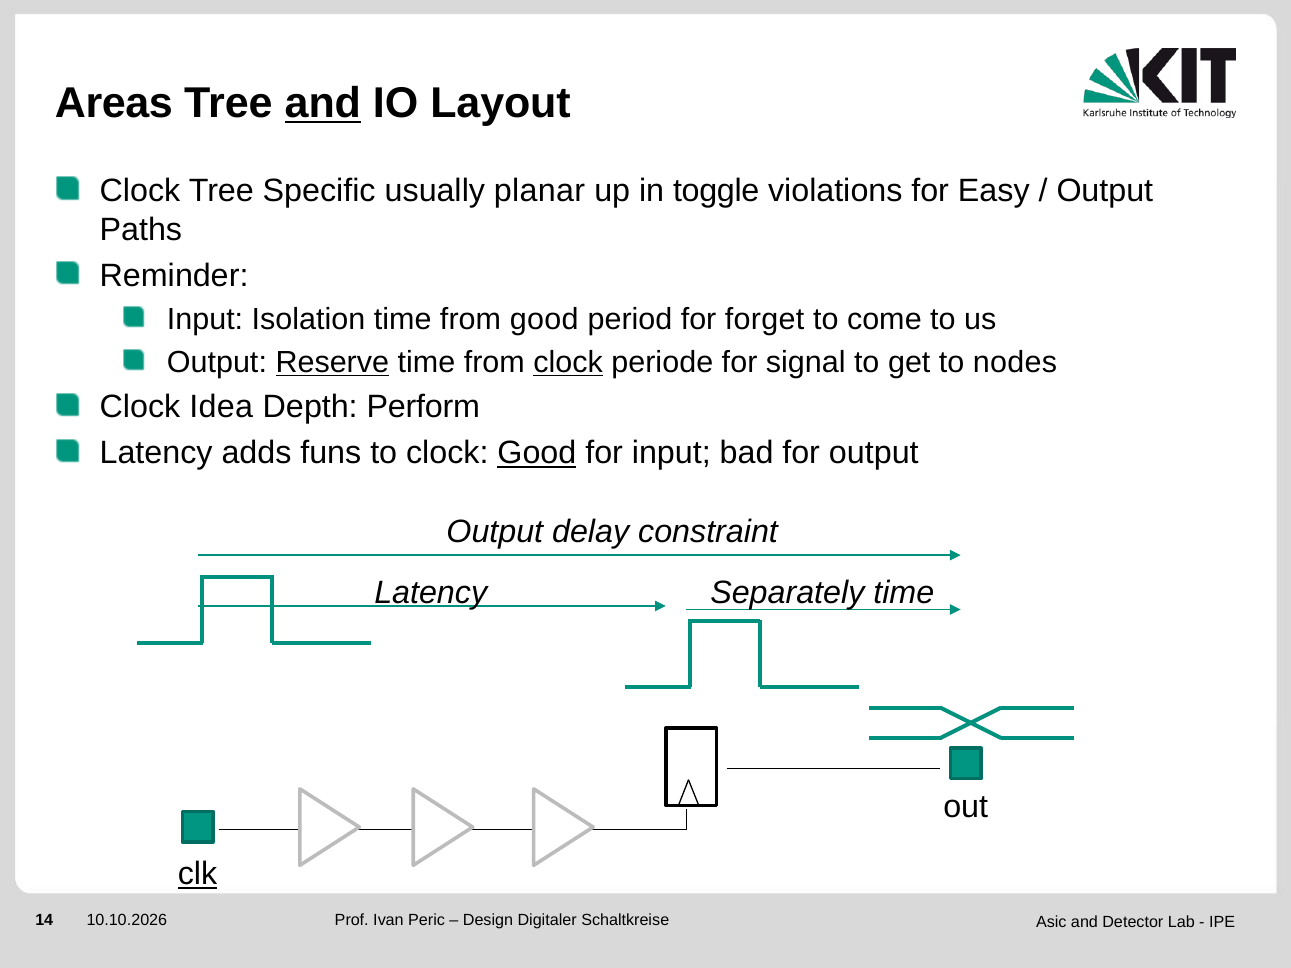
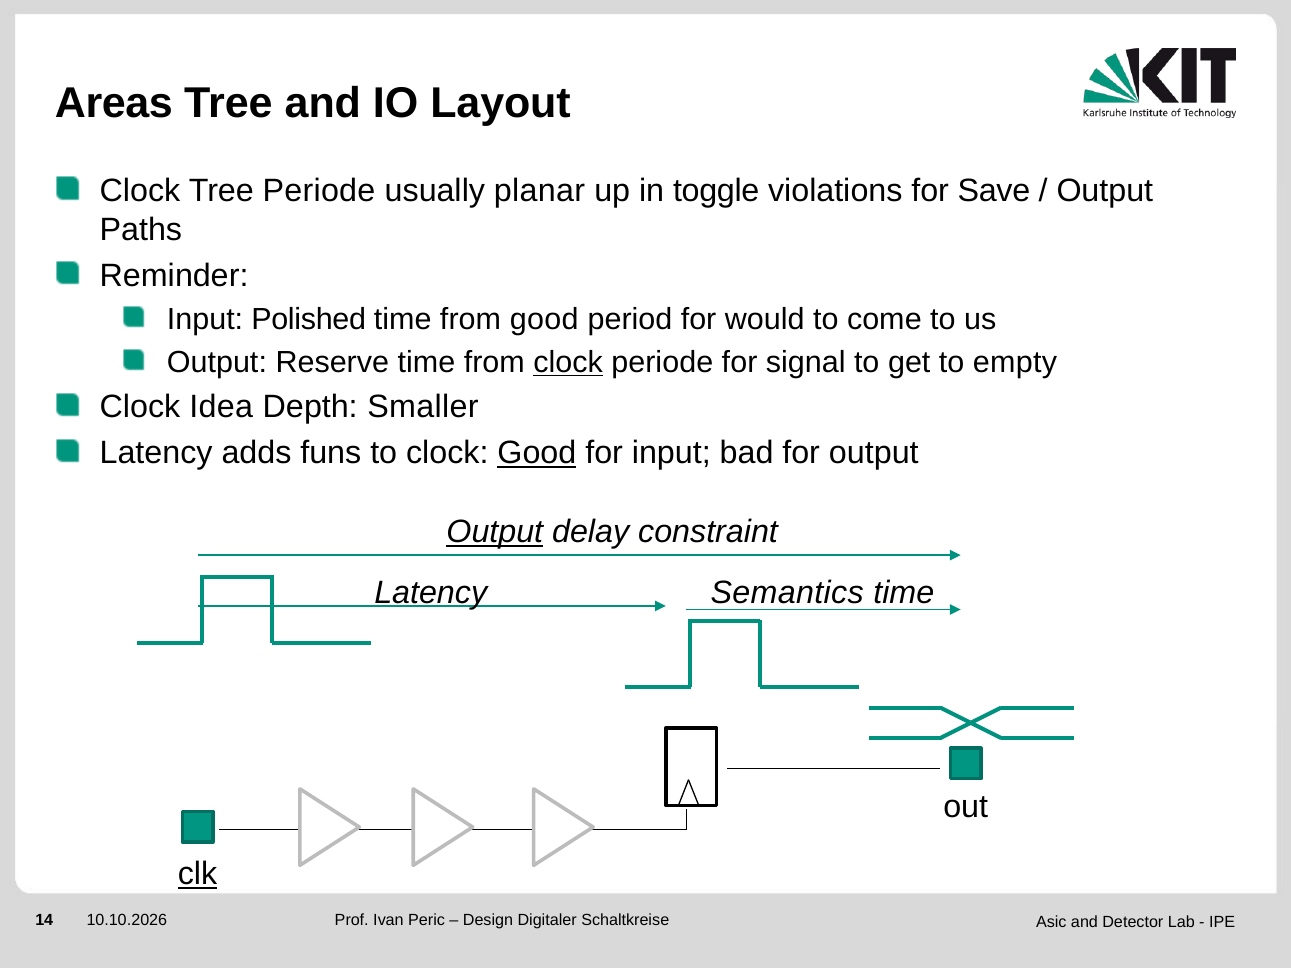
and underline: present -> none (323, 104)
Tree Specific: Specific -> Periode (319, 191)
Easy: Easy -> Save (994, 191)
Isolation: Isolation -> Polished (309, 319)
forget: forget -> would (765, 319)
Reserve underline: present -> none (332, 362)
nodes: nodes -> empty (1015, 362)
Perform: Perform -> Smaller (423, 407)
Output underline: none -> present (495, 532)
Separately: Separately -> Semantics (787, 593)
